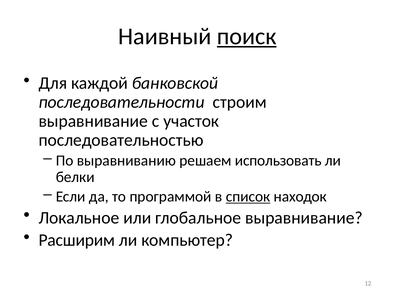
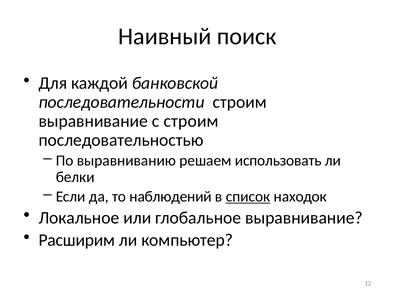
поиск underline: present -> none (247, 36)
с участок: участок -> строим (191, 121)
программой: программой -> наблюдений (171, 196)
